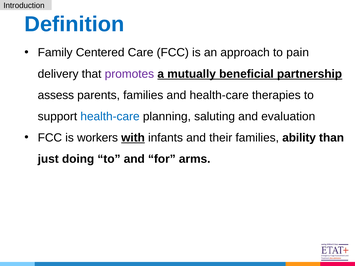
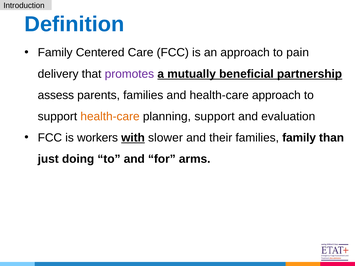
health-care therapies: therapies -> approach (276, 95)
health-care colour: blue -> orange (110, 117)
planning saluting: saluting -> support (215, 117)
infants: infants -> slower (165, 138)
families ability: ability -> family (299, 138)
